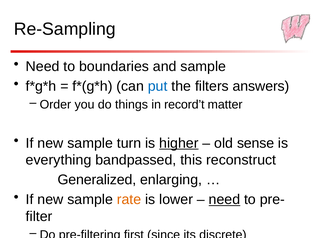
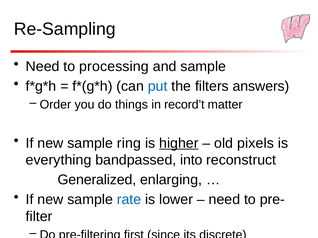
boundaries: boundaries -> processing (114, 67)
turn: turn -> ring (129, 143)
sense: sense -> pixels (255, 143)
this: this -> into (191, 160)
rate colour: orange -> blue (129, 200)
need underline: present -> none (224, 200)
